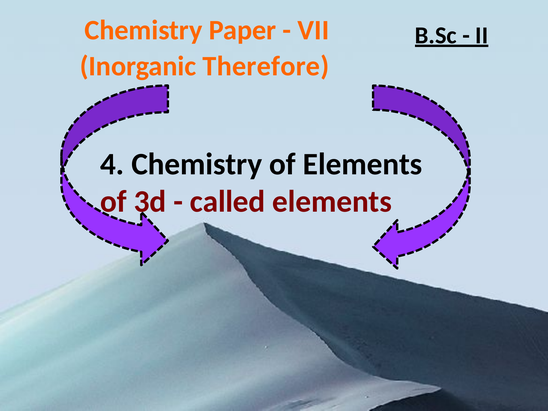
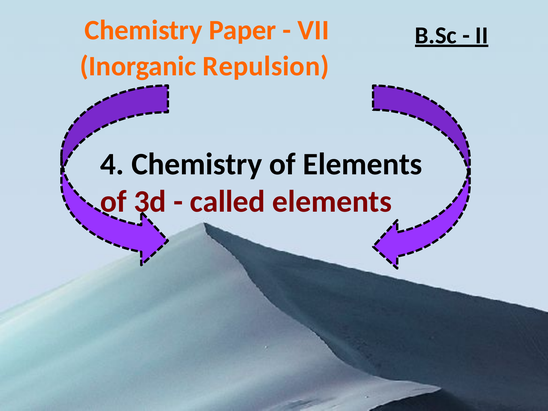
Therefore: Therefore -> Repulsion (266, 66)
